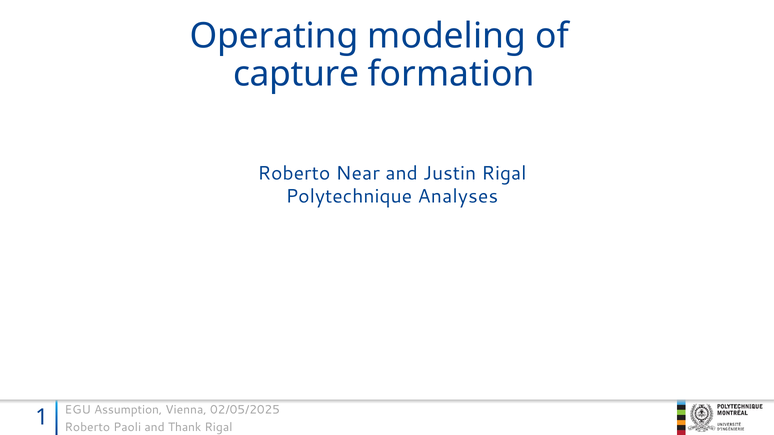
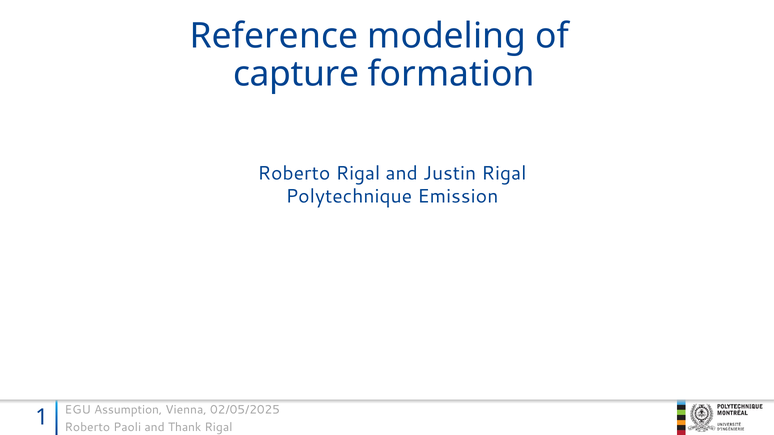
Operating: Operating -> Reference (274, 36)
Roberto Near: Near -> Rigal (358, 173)
Analyses: Analyses -> Emission (458, 197)
